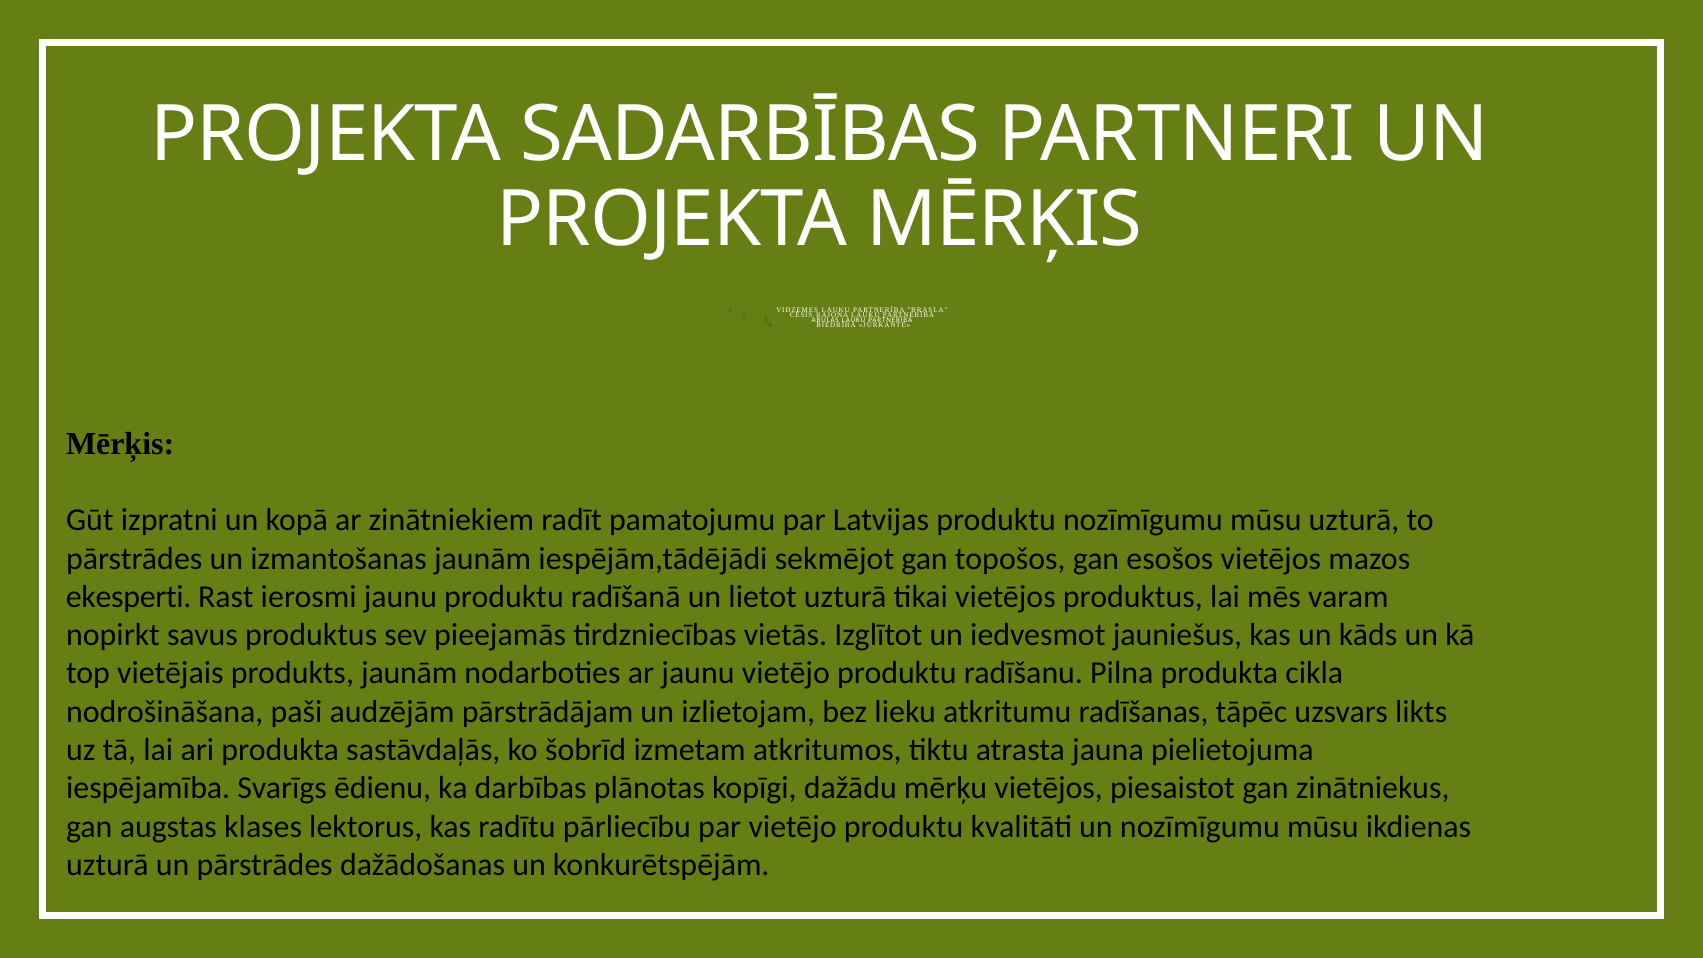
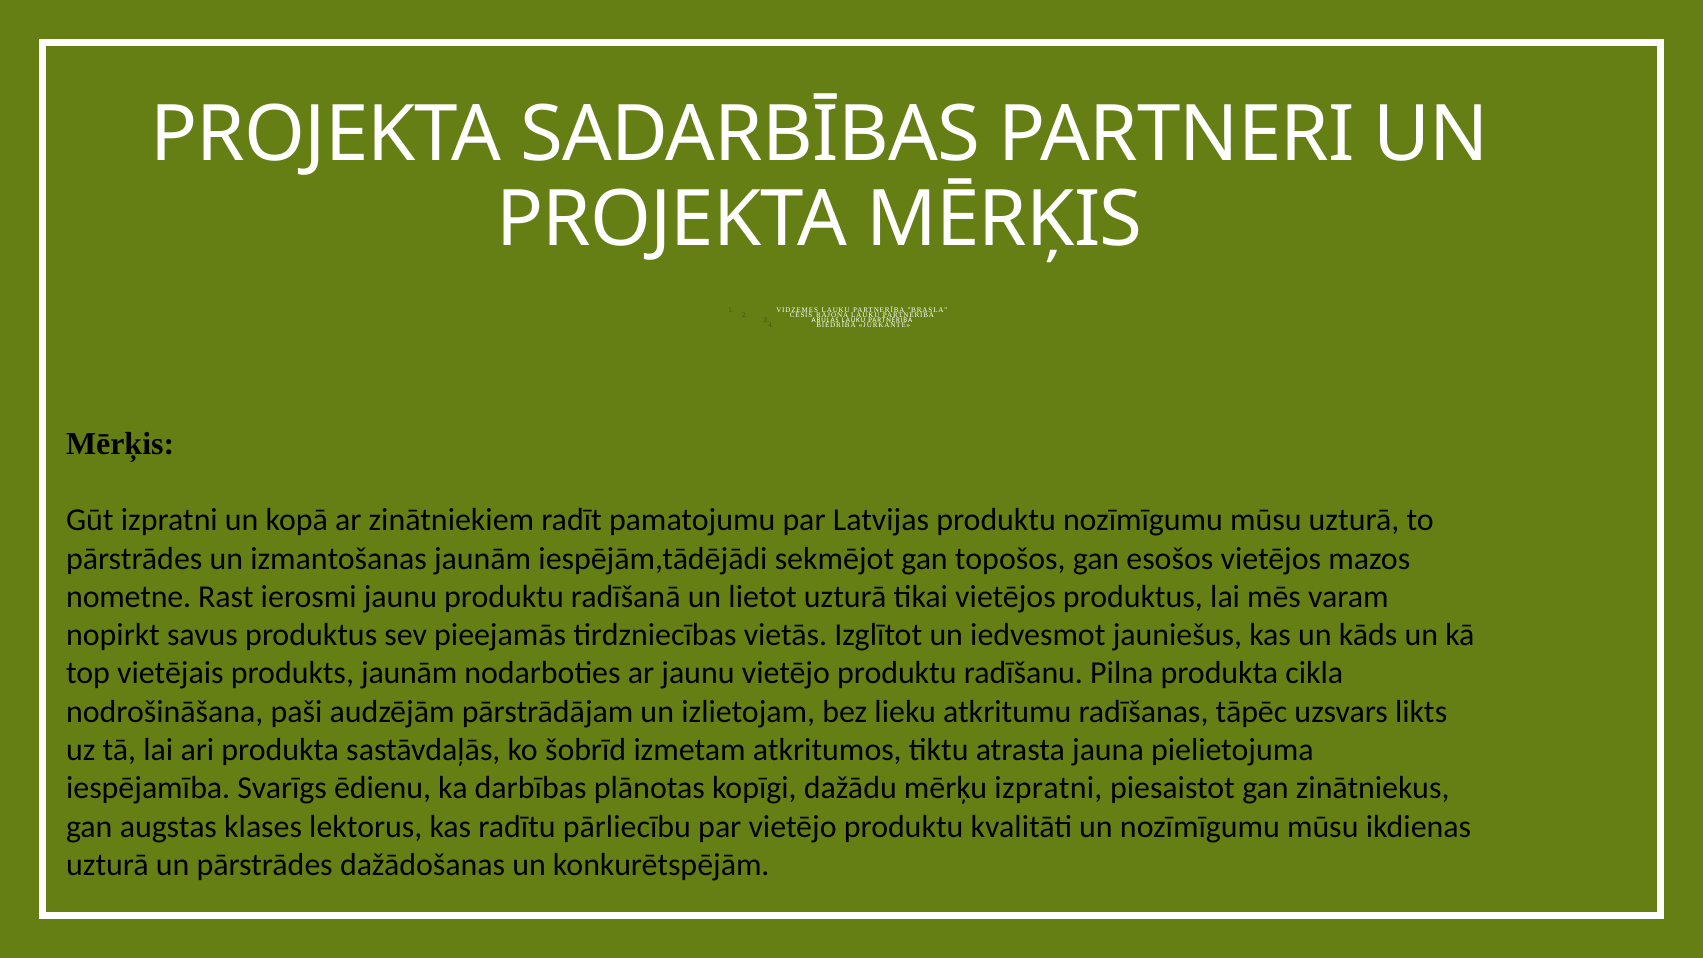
ekesperti: ekesperti -> nometne (129, 597)
mērķu vietējos: vietējos -> izpratni (1048, 788)
